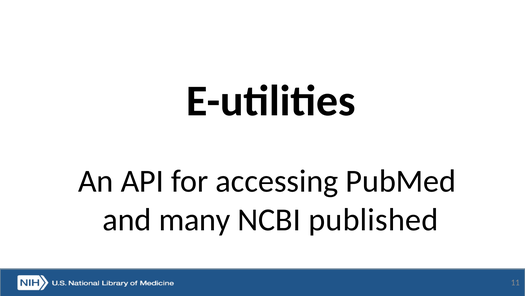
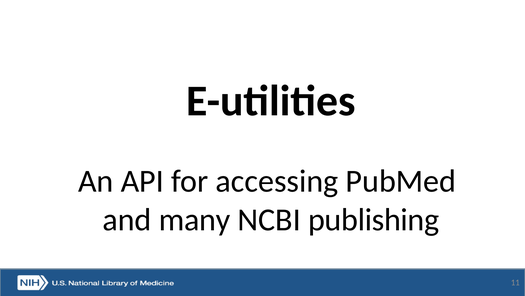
published: published -> publishing (374, 220)
